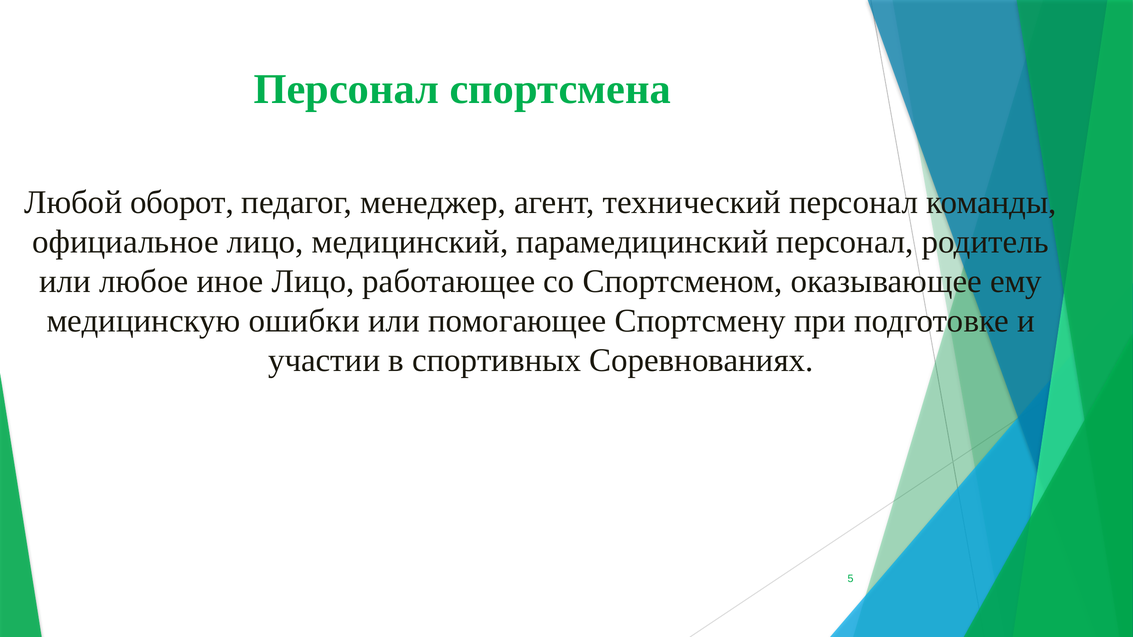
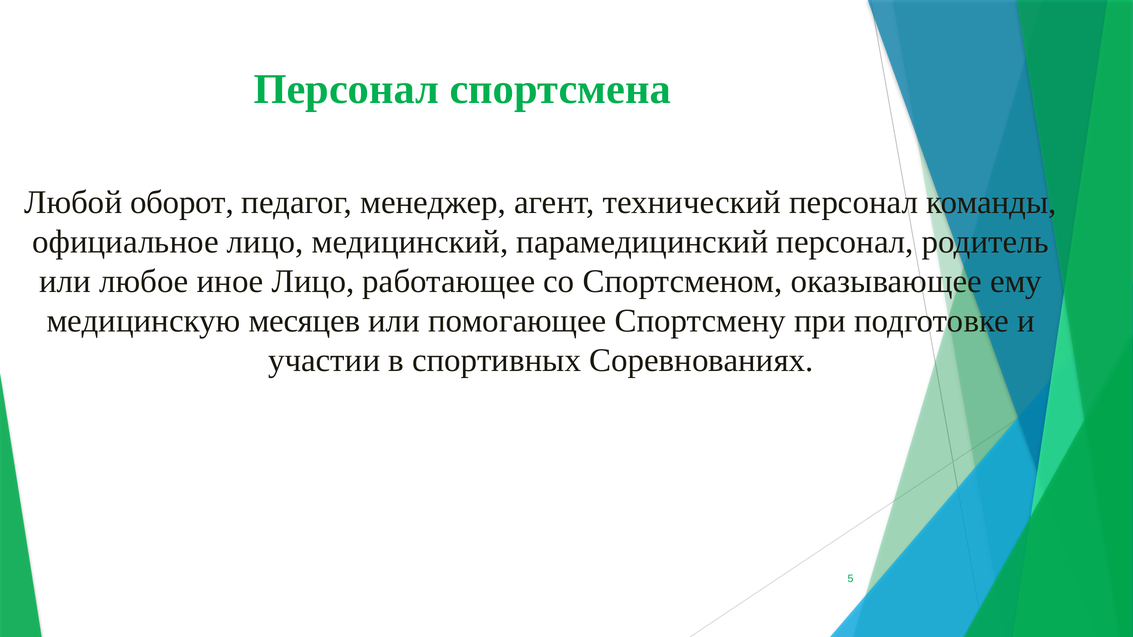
ошибки: ошибки -> месяцев (304, 321)
